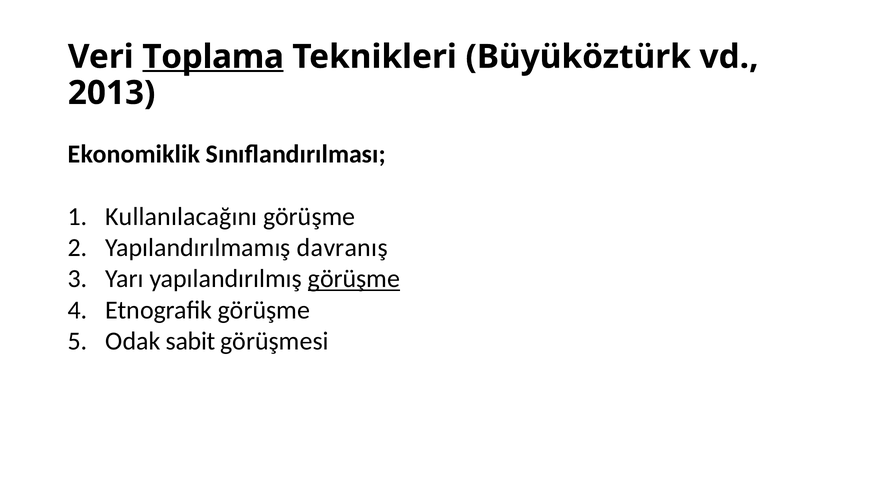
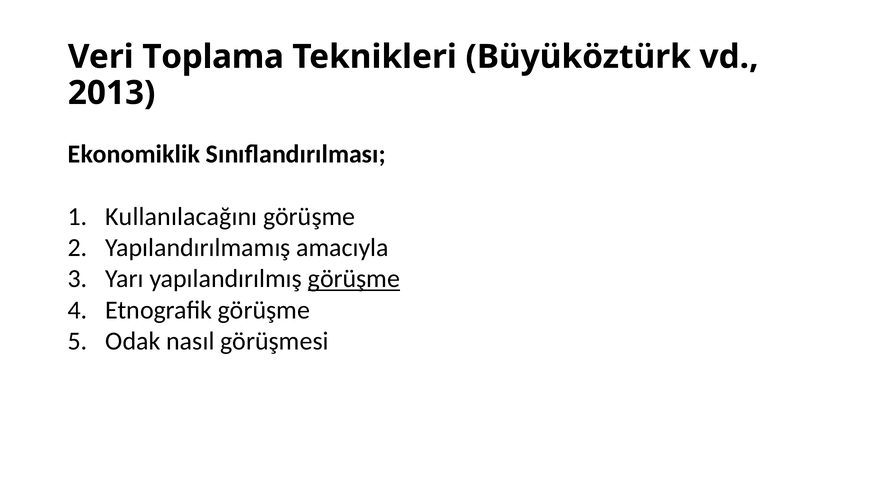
Toplama underline: present -> none (213, 57)
davranış: davranış -> amacıyla (342, 247)
sabit: sabit -> nasıl (190, 341)
